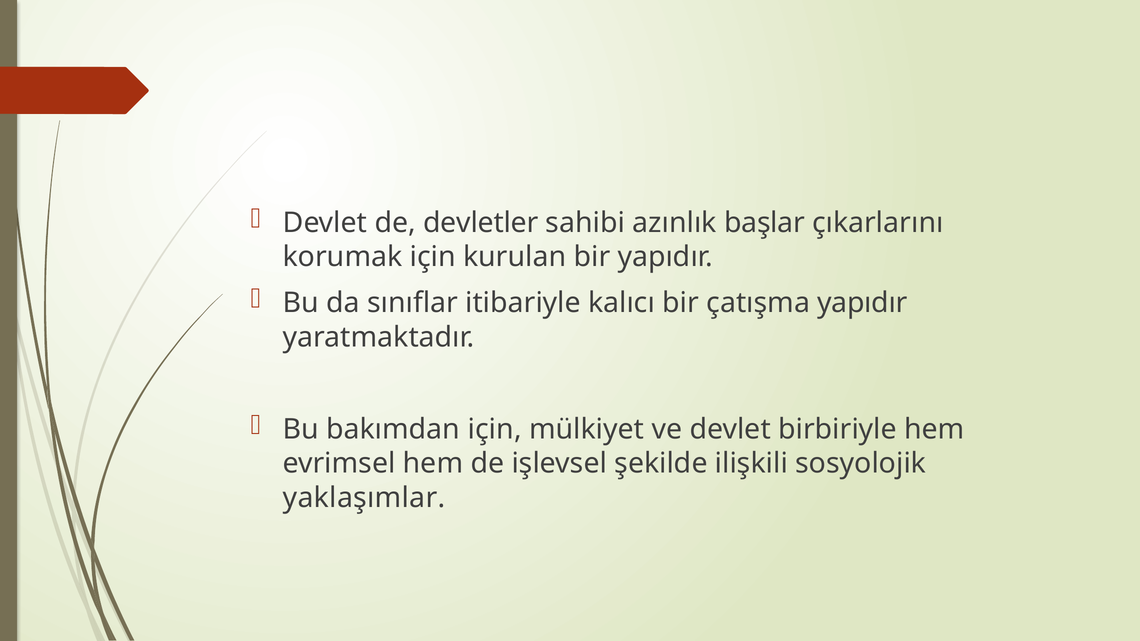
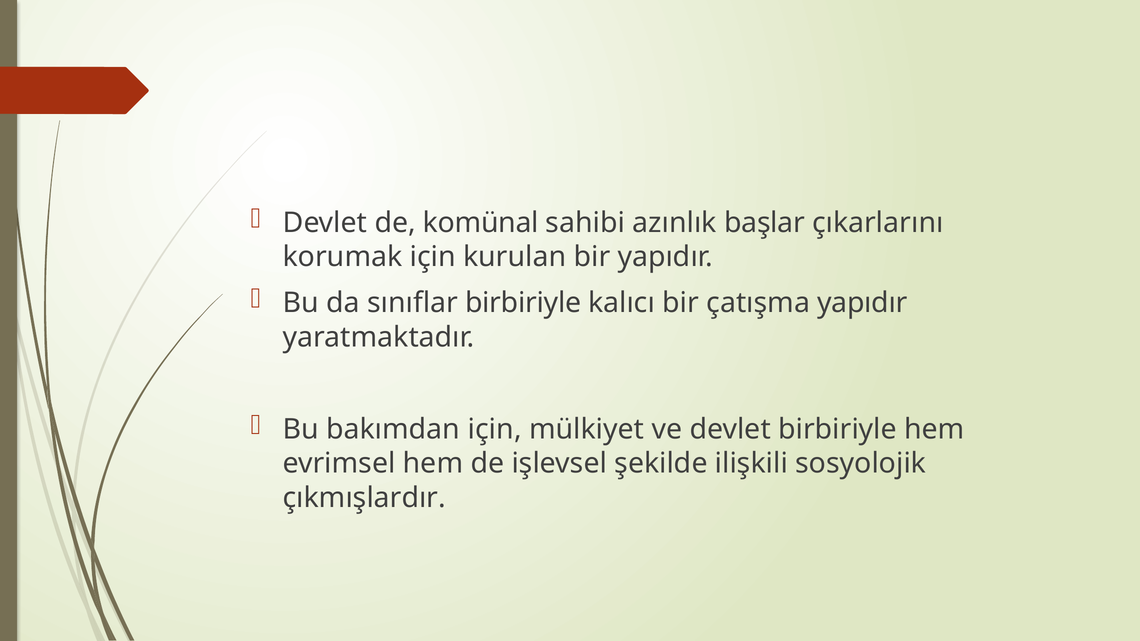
devletler: devletler -> komünal (481, 223)
sınıflar itibariyle: itibariyle -> birbiriyle (523, 303)
yaklaşımlar: yaklaşımlar -> çıkmışlardır (364, 498)
